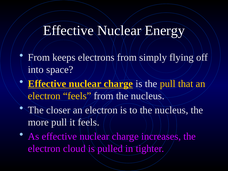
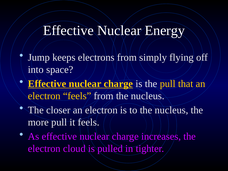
From: From -> Jump (39, 57)
